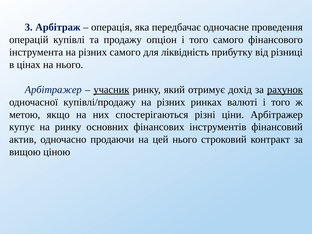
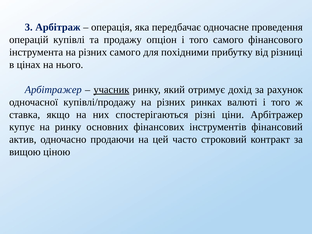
ліквідність: ліквідність -> похідними (185, 52)
рахунок underline: present -> none (285, 90)
метою: метою -> ставка (25, 115)
цей нього: нього -> часто (185, 140)
